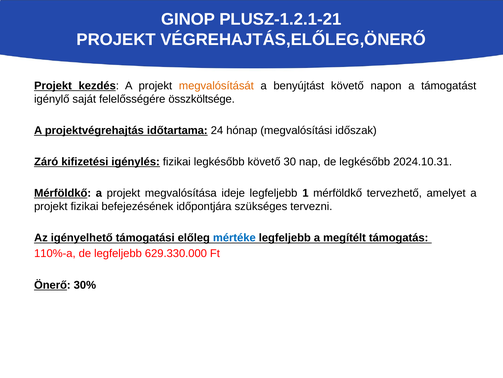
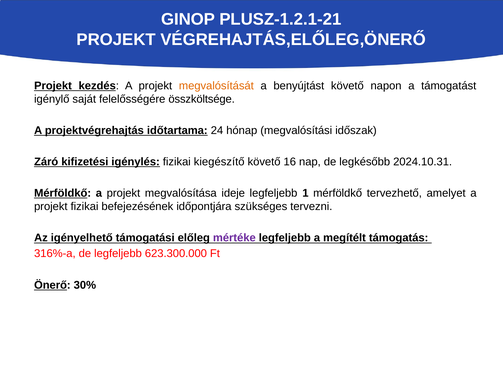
fizikai legkésőbb: legkésőbb -> kiegészítő (219, 161)
30: 30 -> 16 (290, 161)
mértéke colour: blue -> purple (234, 237)
110%-a: 110%-a -> 316%-a (55, 253)
629.330.000: 629.330.000 -> 623.300.000 (176, 253)
